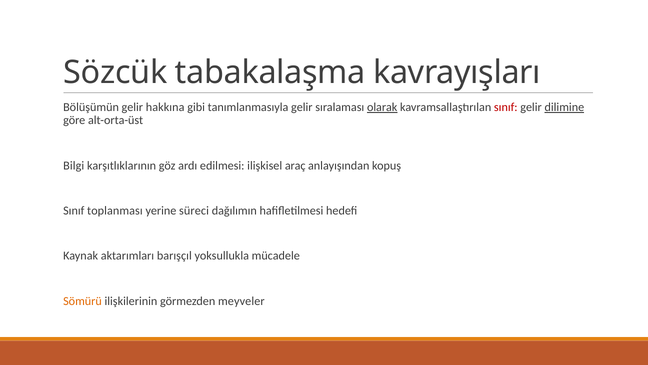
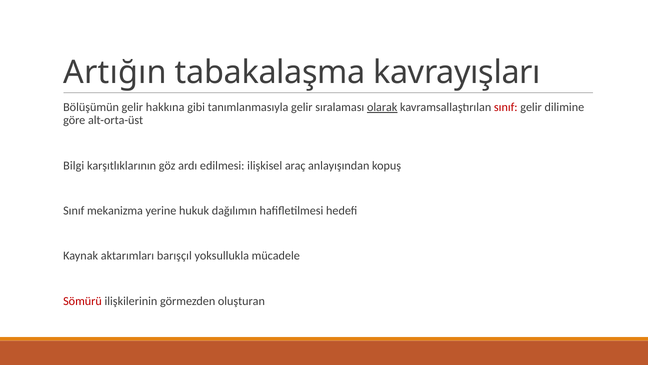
Sözcük: Sözcük -> Artığın (115, 73)
dilimine underline: present -> none (564, 107)
toplanması: toplanması -> mekanizma (115, 210)
süreci: süreci -> hukuk (194, 210)
Sömürü colour: orange -> red (82, 301)
meyveler: meyveler -> oluşturan (241, 301)
